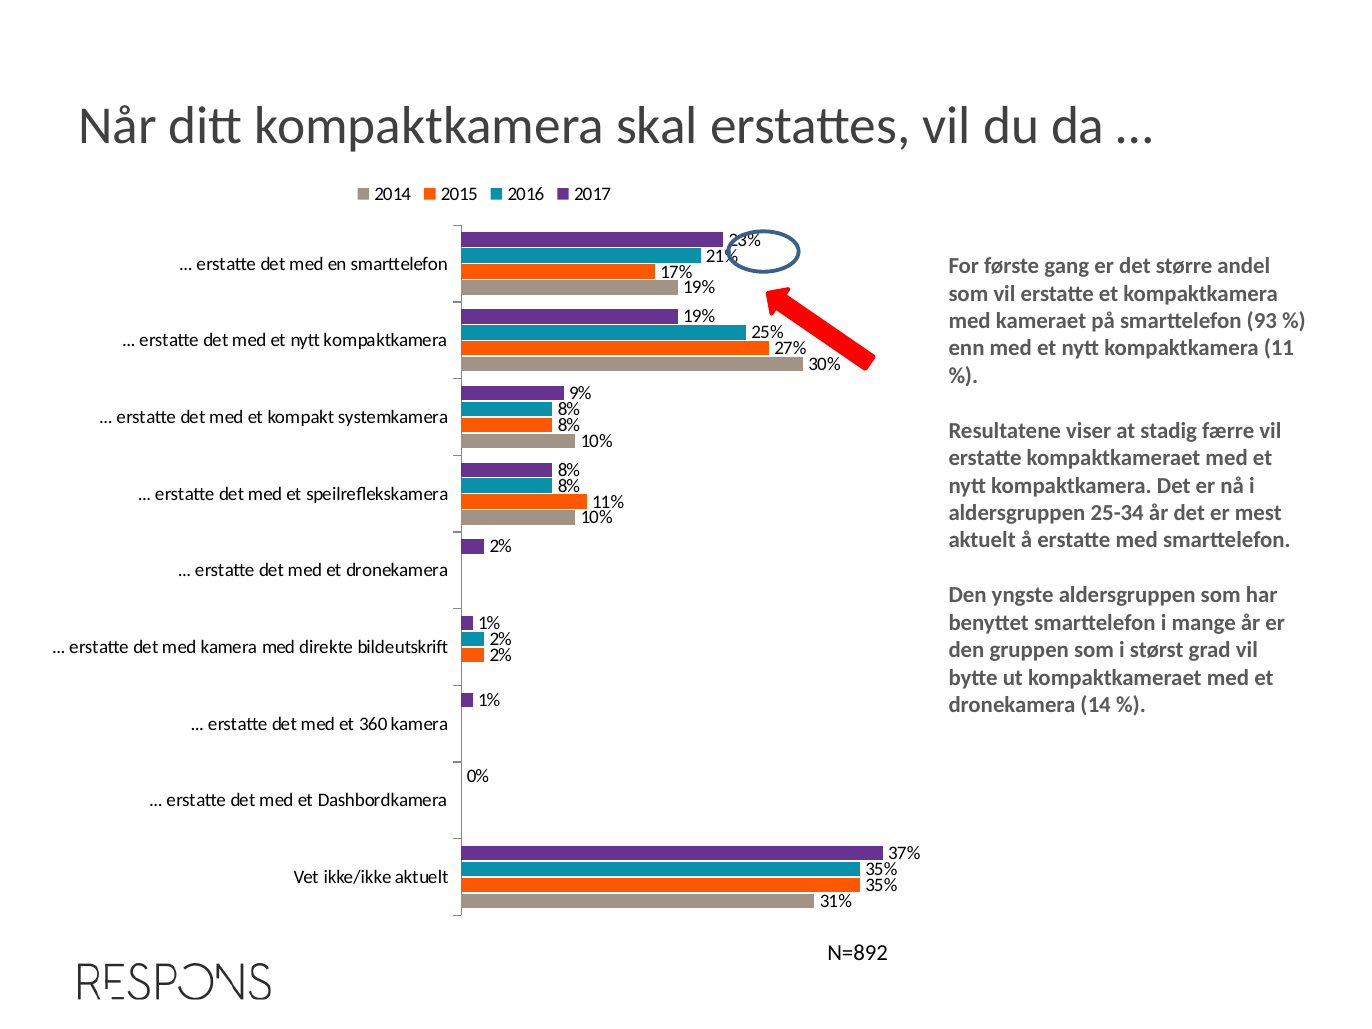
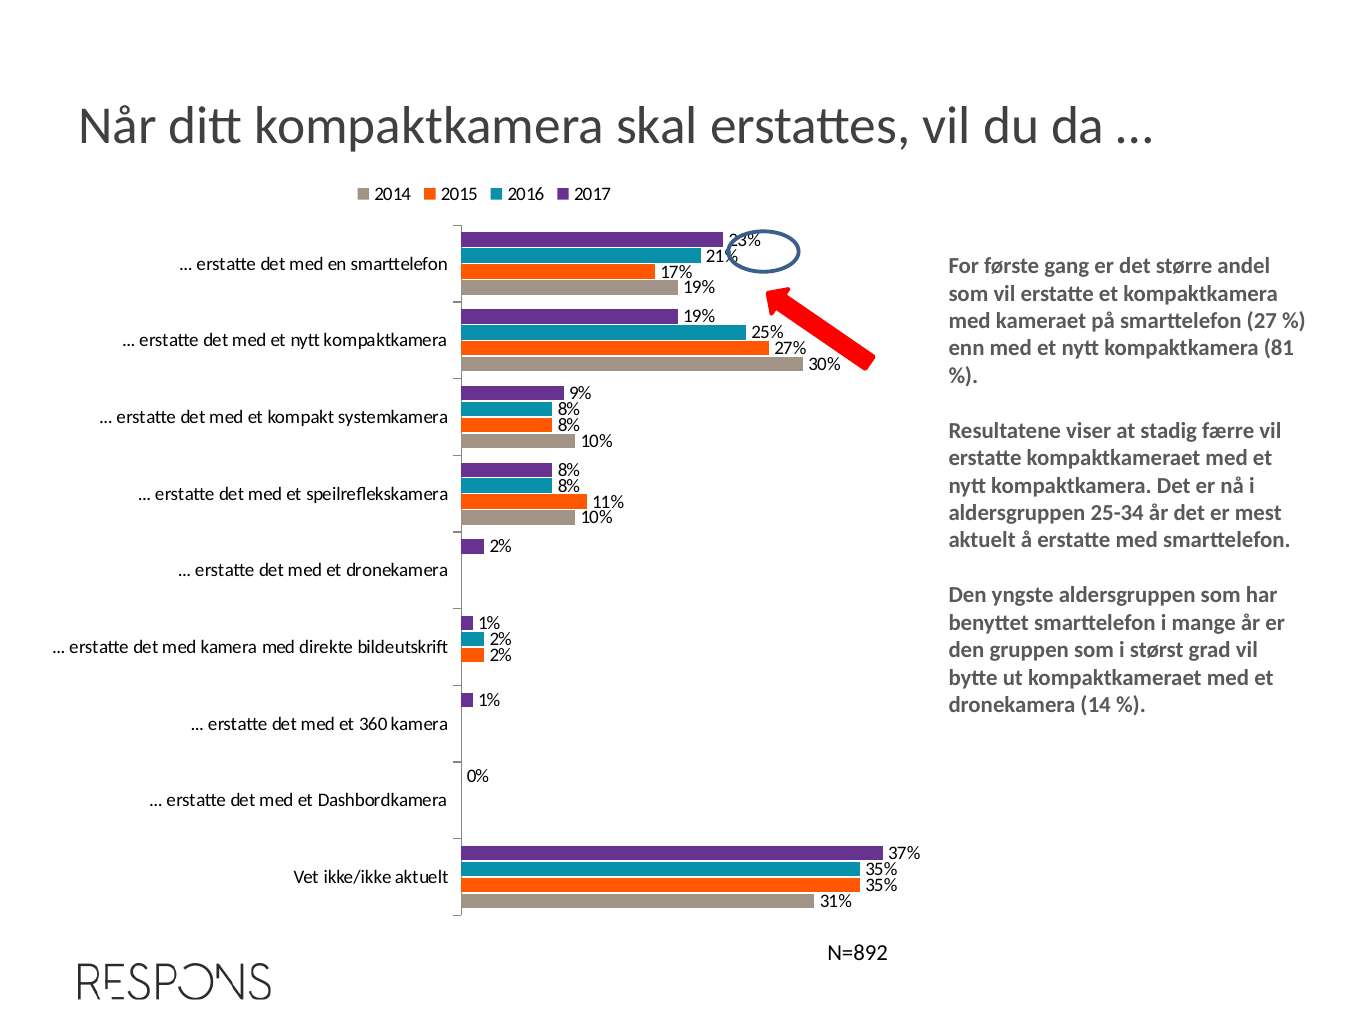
93: 93 -> 27 (1262, 321)
11: 11 -> 81 (1279, 348)
